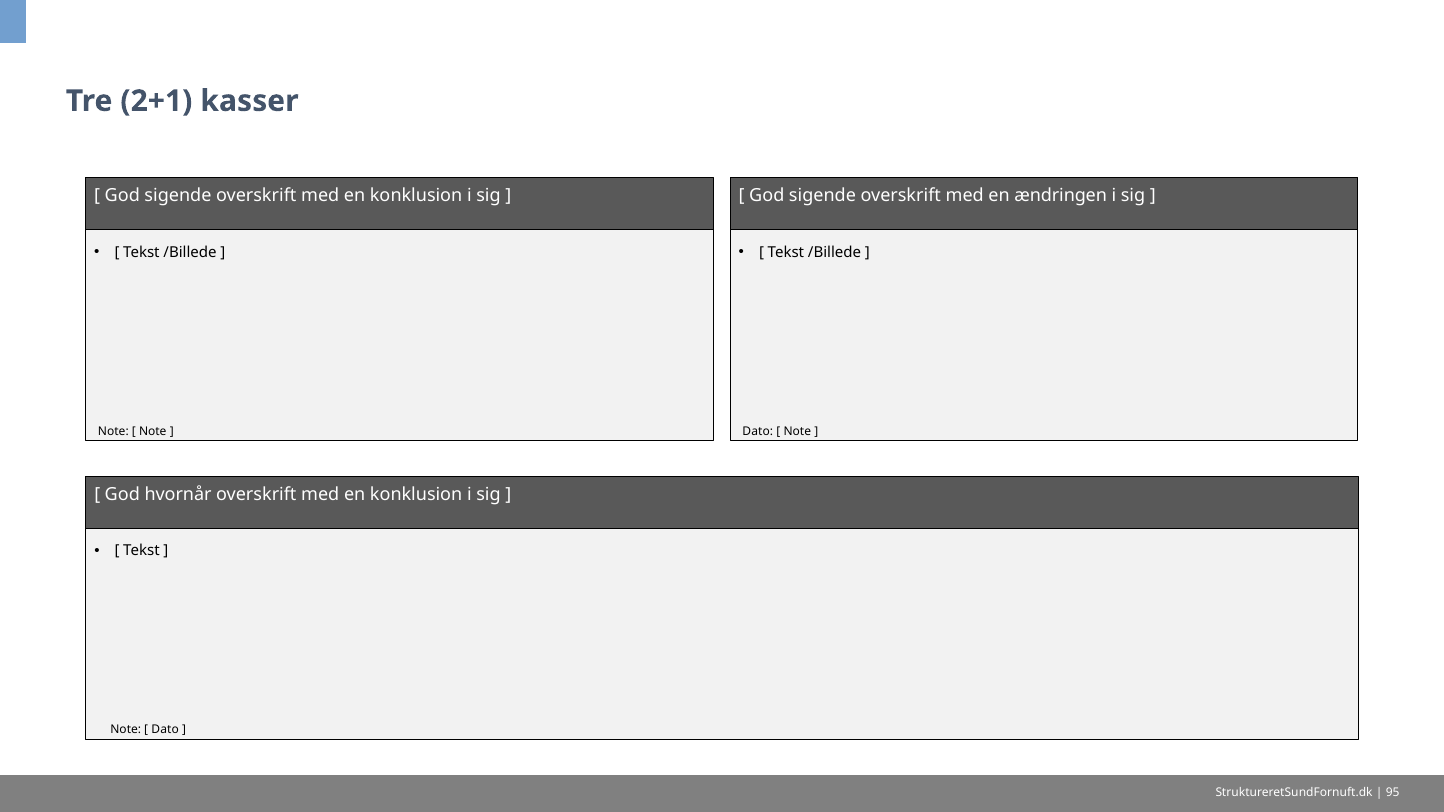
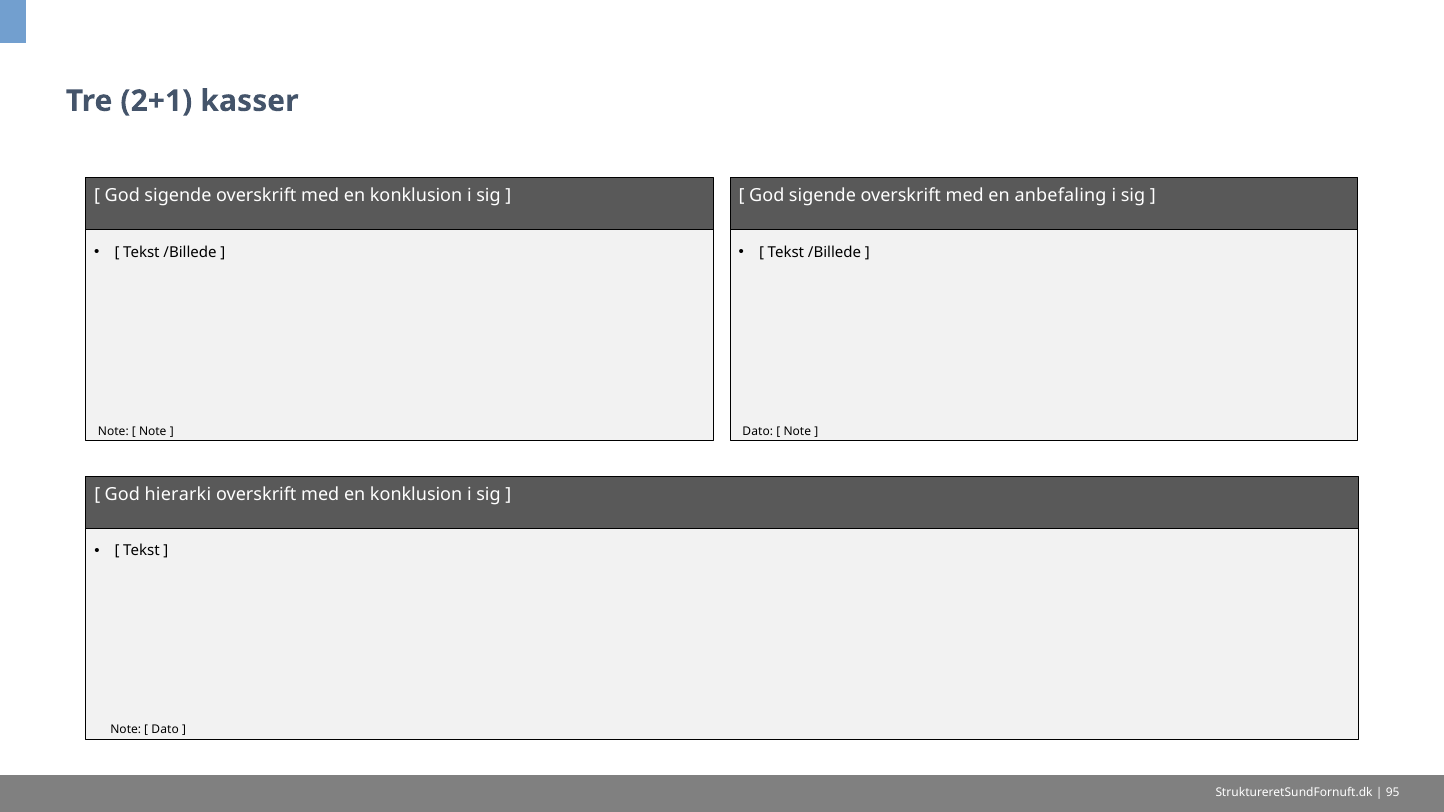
ændringen: ændringen -> anbefaling (1061, 196)
hvornår: hvornår -> hierarki (178, 495)
